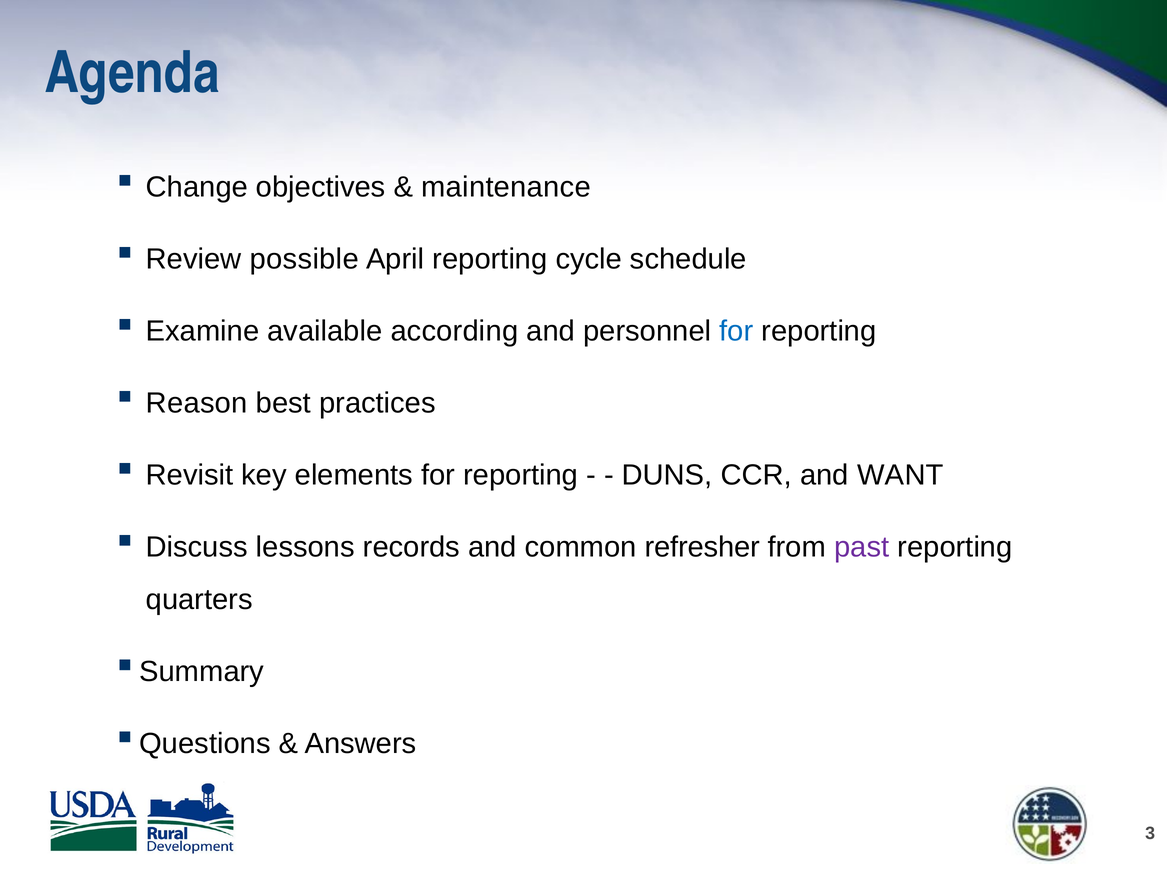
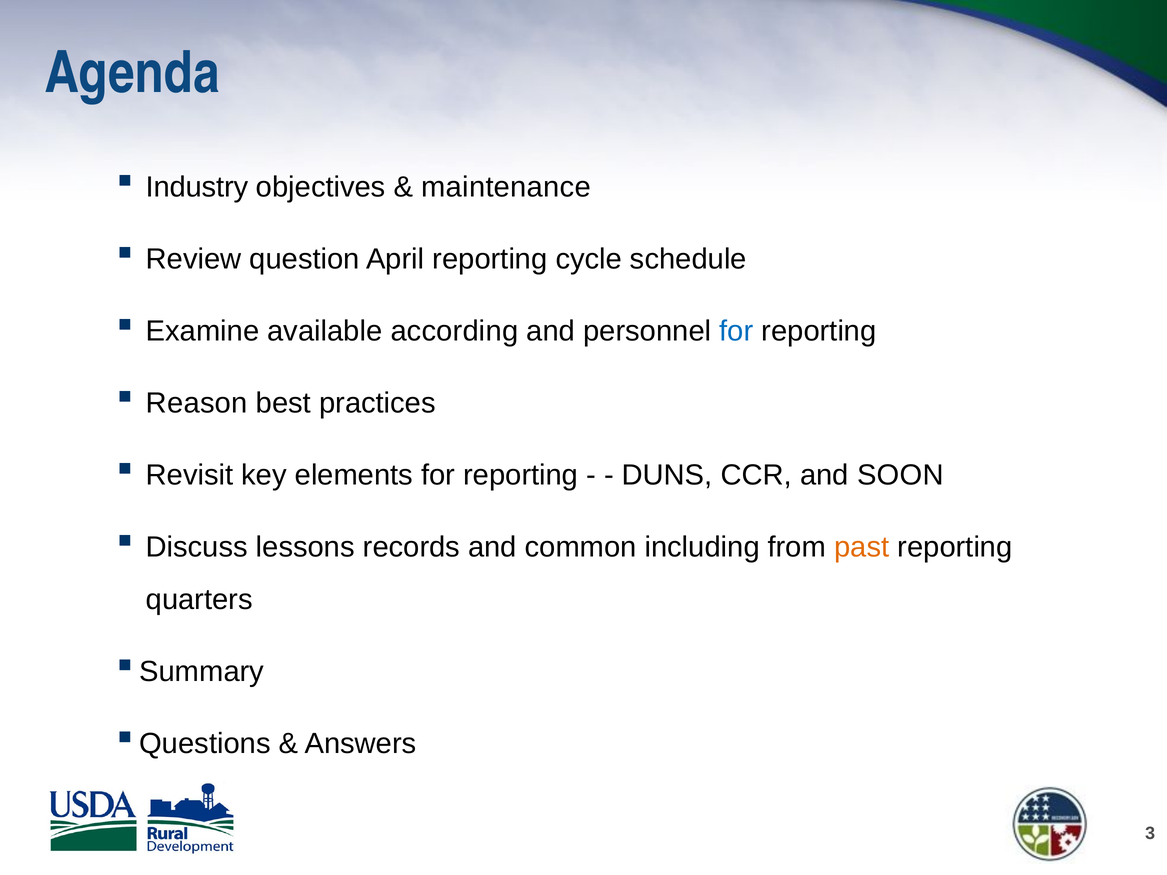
Change: Change -> Industry (197, 187)
possible: possible -> question (305, 259)
WANT: WANT -> SOON (900, 475)
refresher: refresher -> including (702, 547)
past colour: purple -> orange (862, 547)
